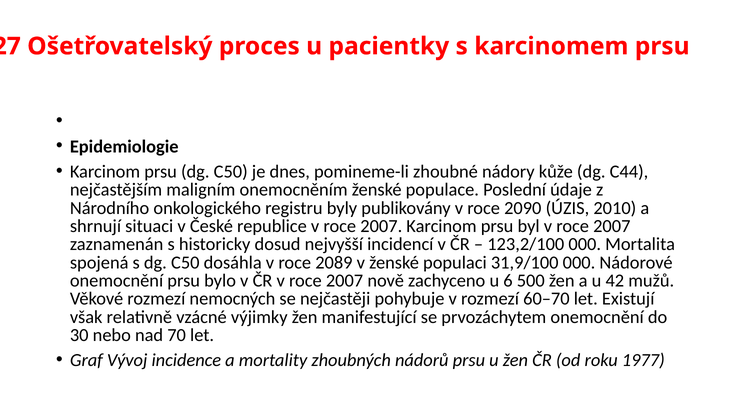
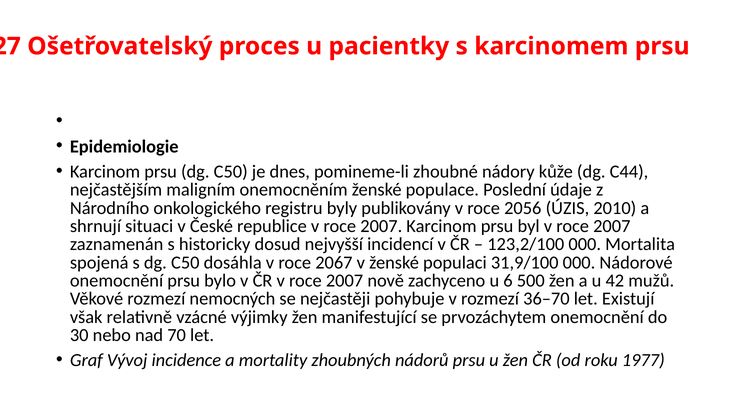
2090: 2090 -> 2056 (523, 208)
2089: 2089 -> 2067 (334, 263)
60–70: 60–70 -> 36–70 (546, 299)
